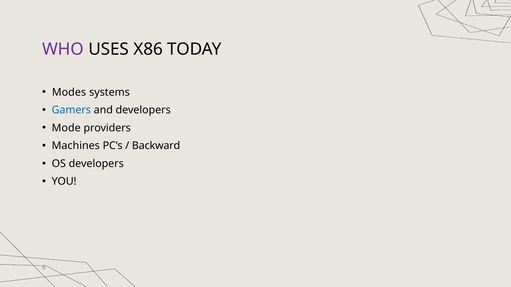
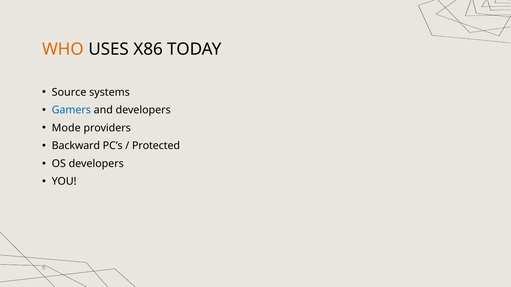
WHO colour: purple -> orange (63, 49)
Modes: Modes -> Source (69, 92)
Machines: Machines -> Backward (76, 146)
Backward: Backward -> Protected (156, 146)
